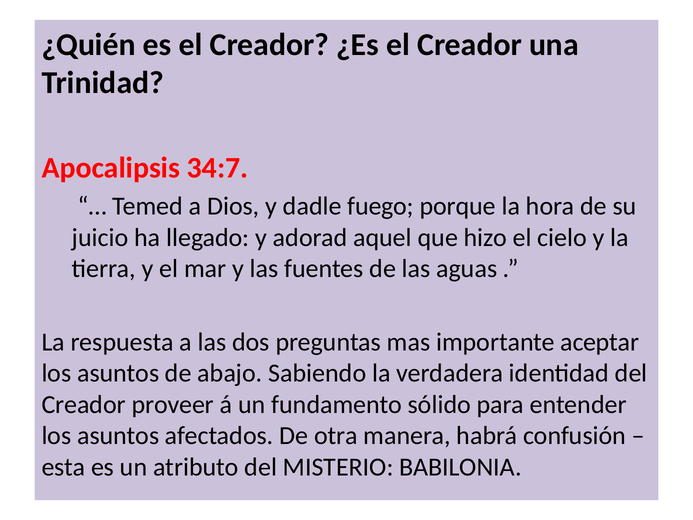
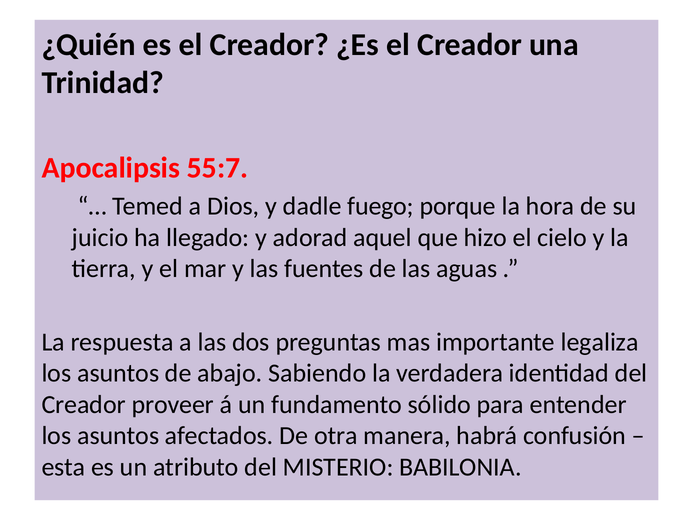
34:7: 34:7 -> 55:7 (218, 168)
aceptar: aceptar -> legaliza (600, 342)
